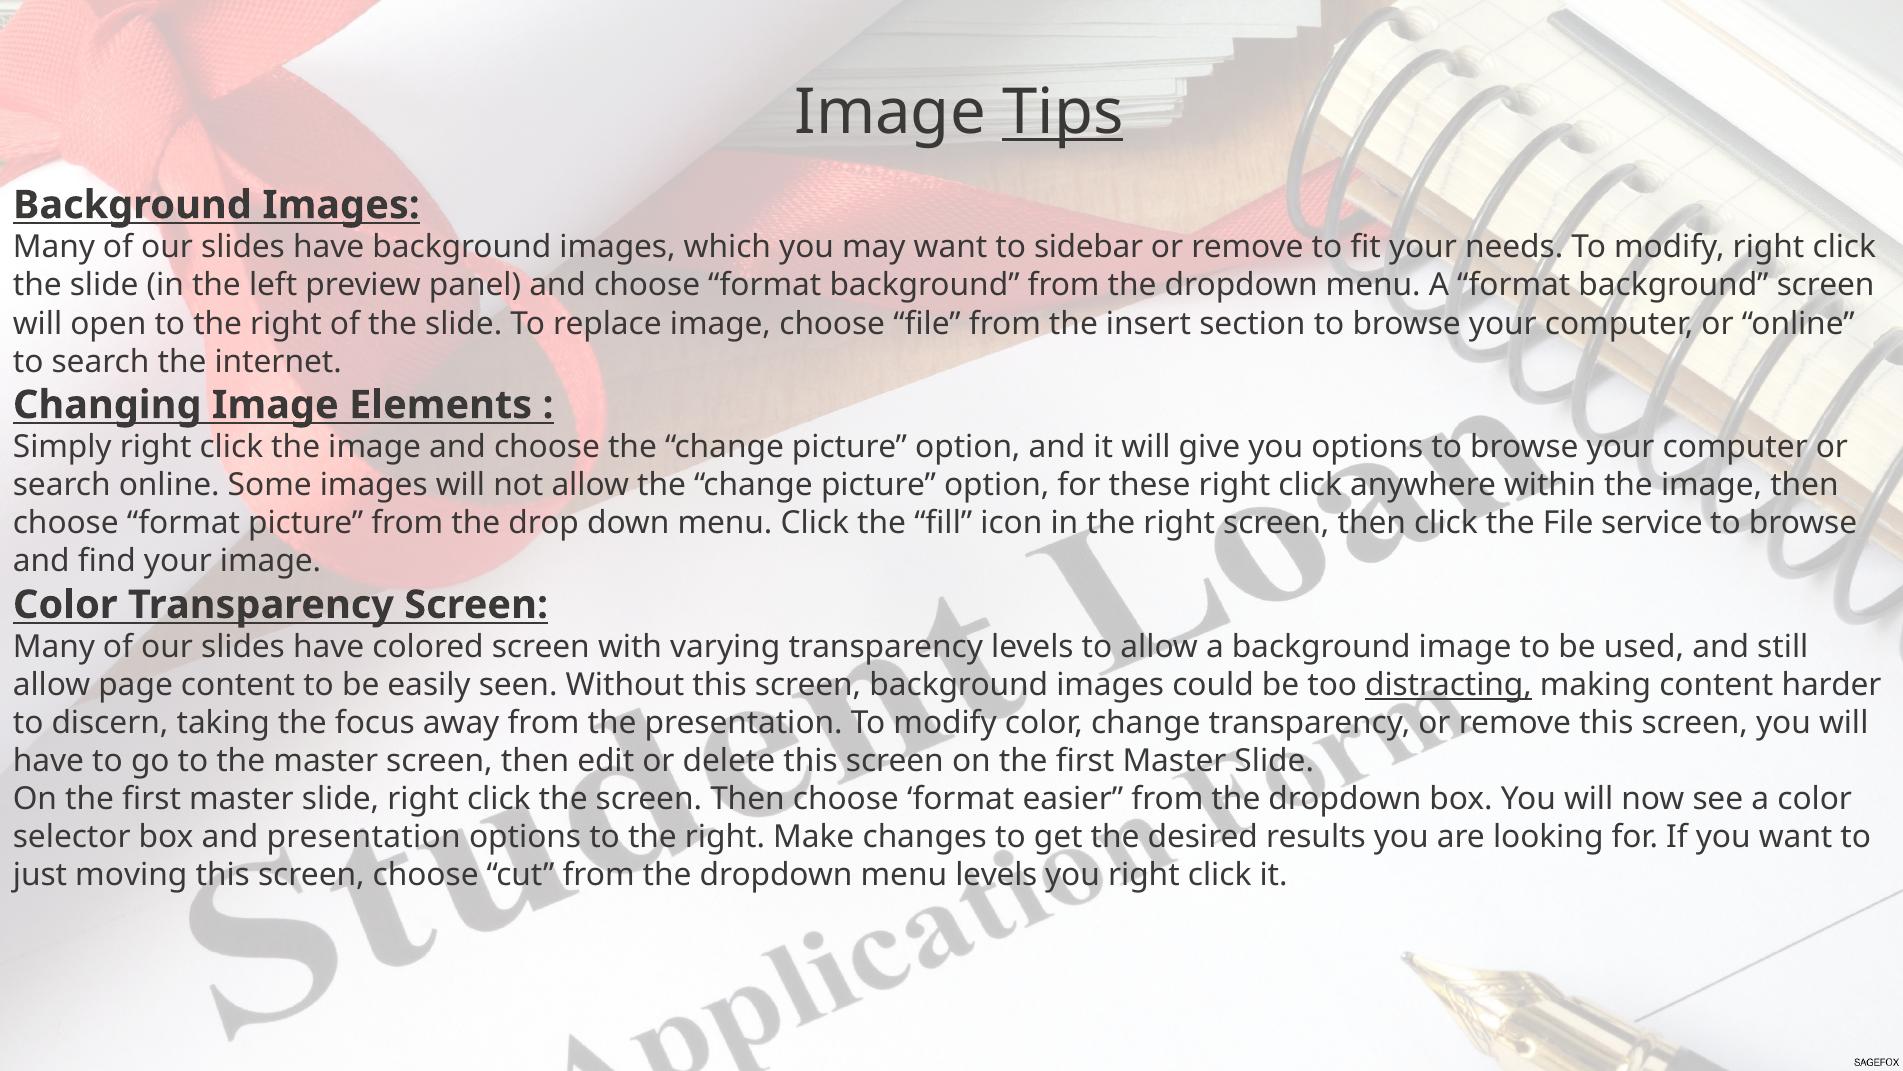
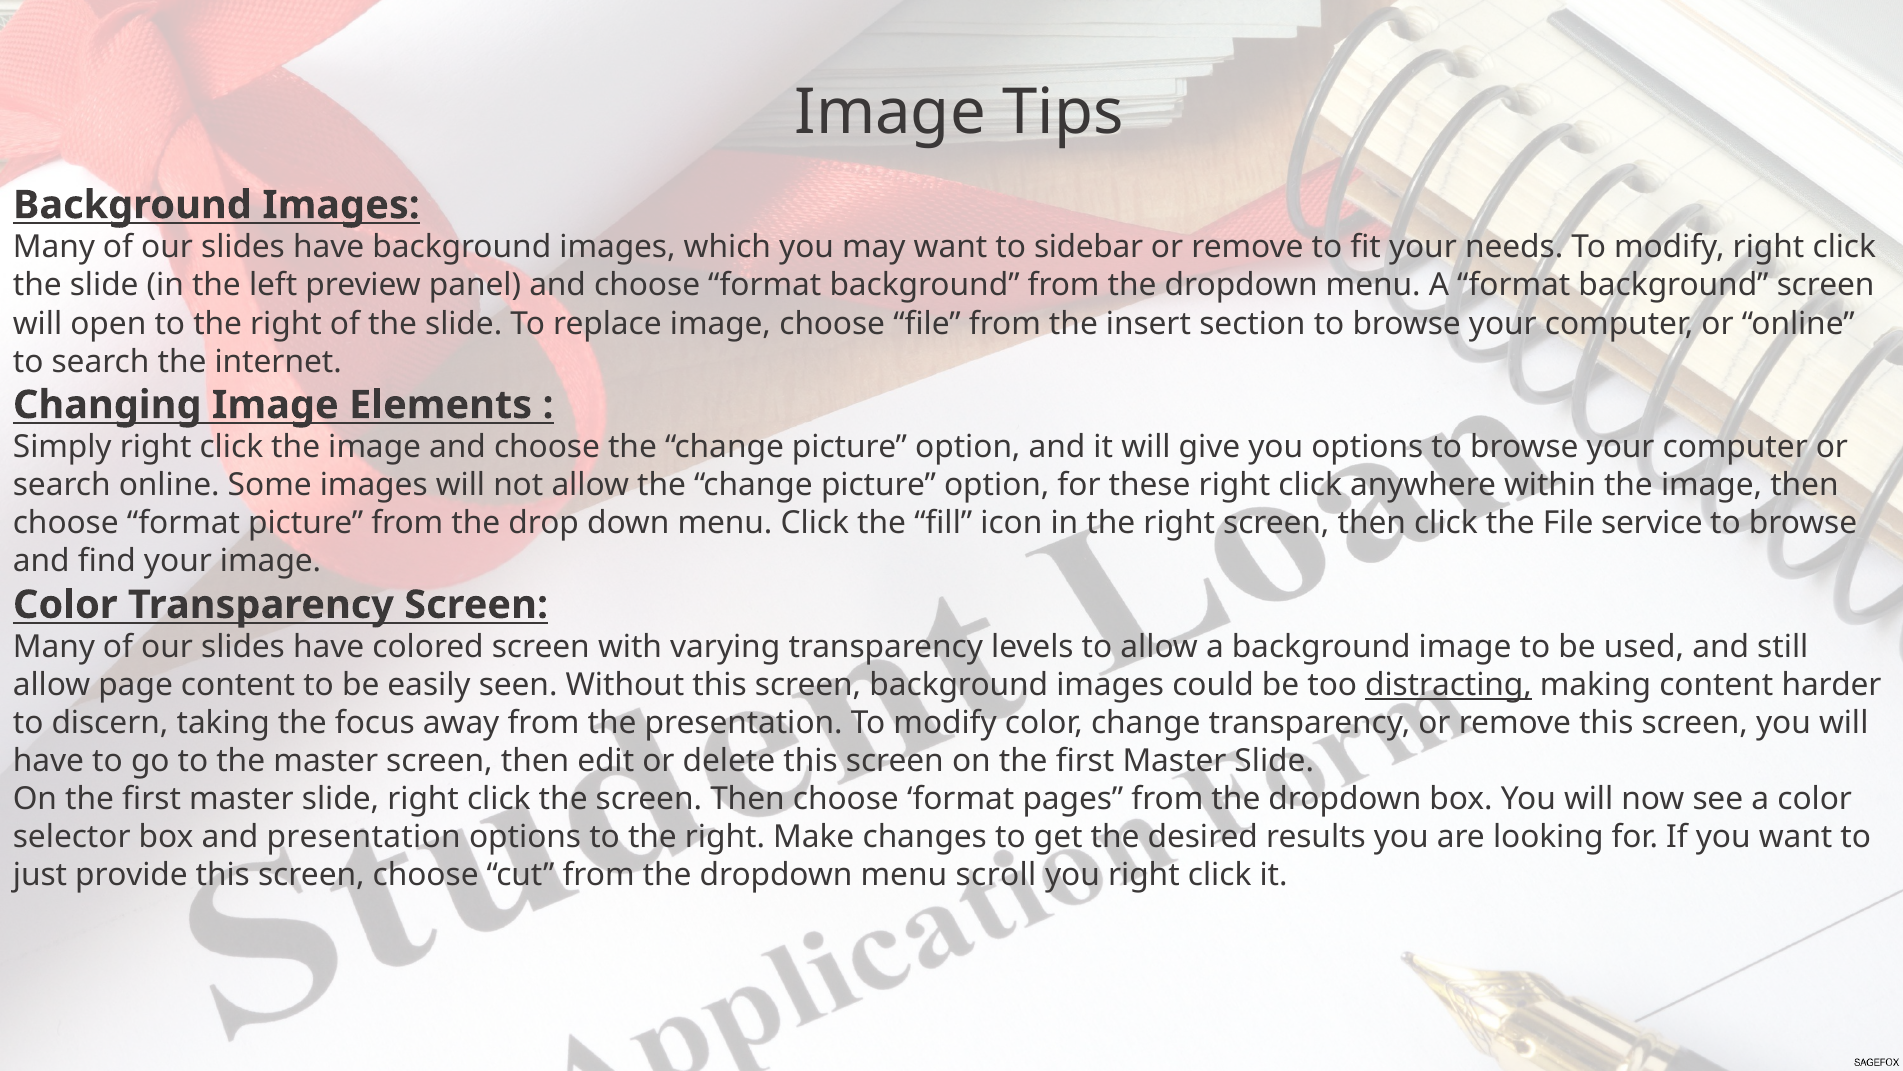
Tips underline: present -> none (1063, 112)
easier: easier -> pages (1073, 799)
moving: moving -> provide (131, 875)
menu levels: levels -> scroll (996, 875)
